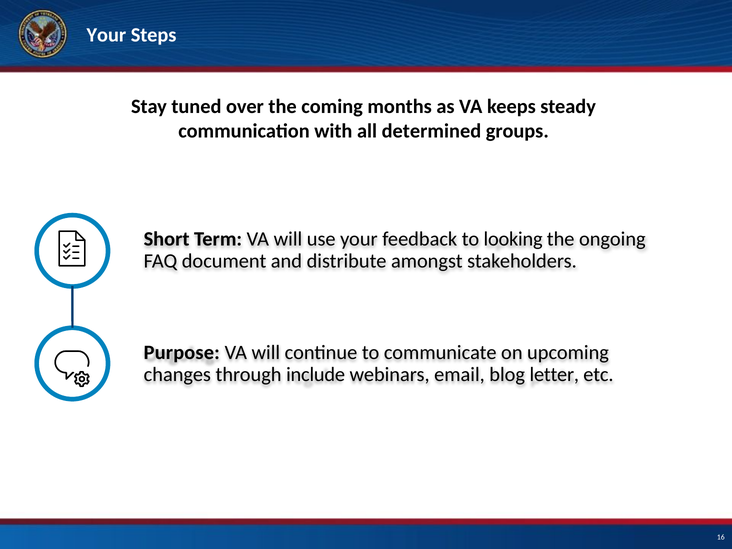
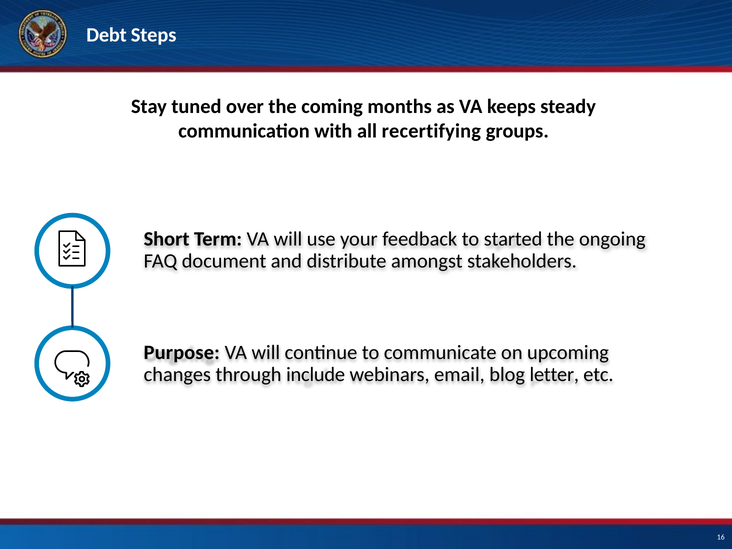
Your: Your -> Debt (106, 35)
determined: determined -> recertifying (431, 131)
looking: looking -> started (513, 239)
